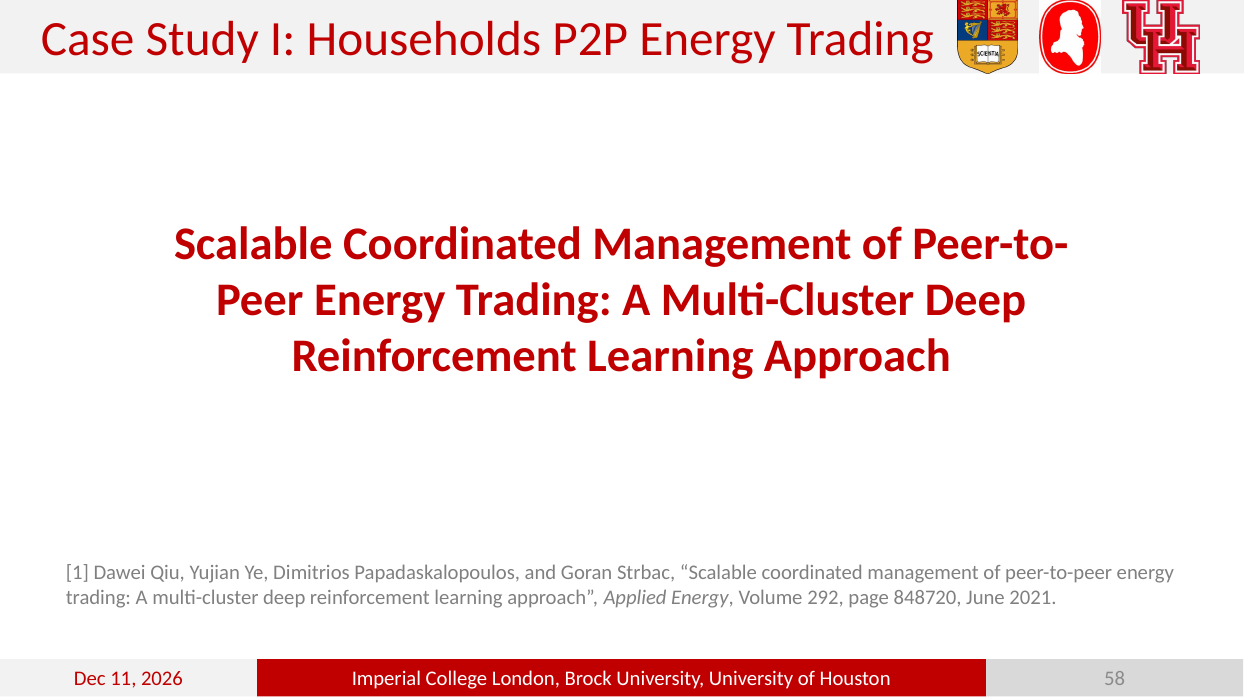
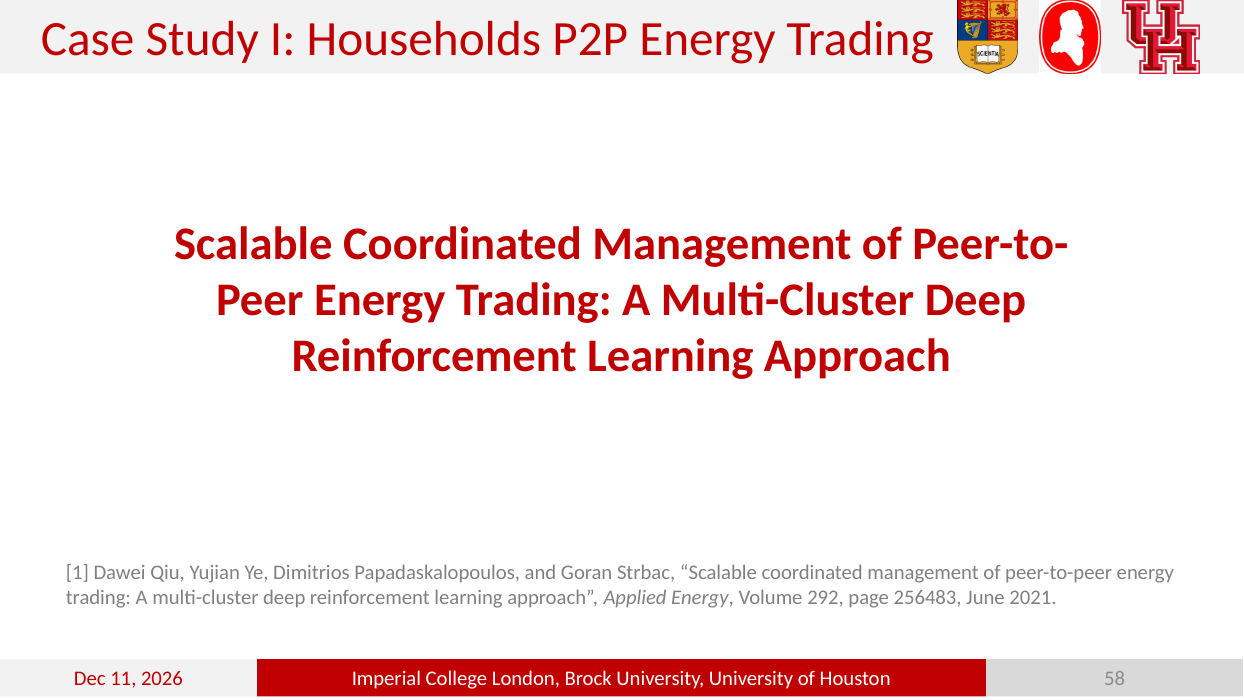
848720: 848720 -> 256483 (928, 597)
